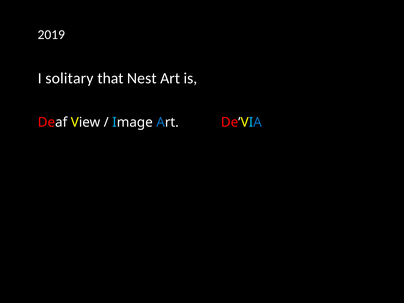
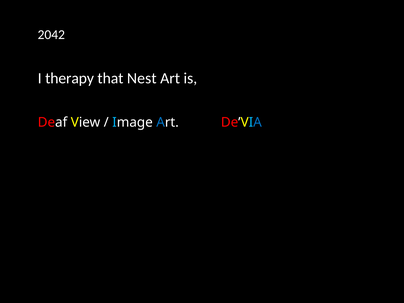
2019: 2019 -> 2042 (51, 35)
solitary: solitary -> therapy (70, 78)
